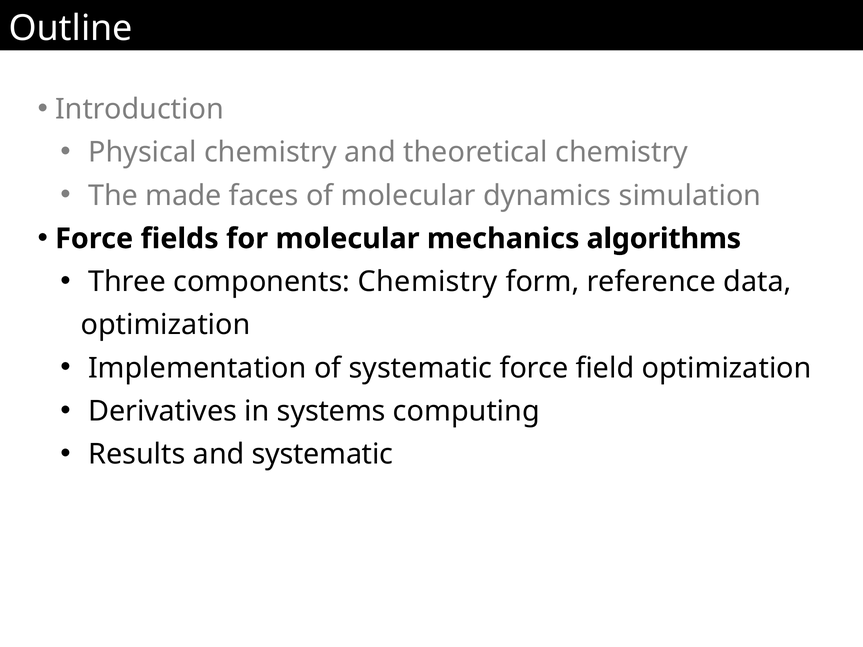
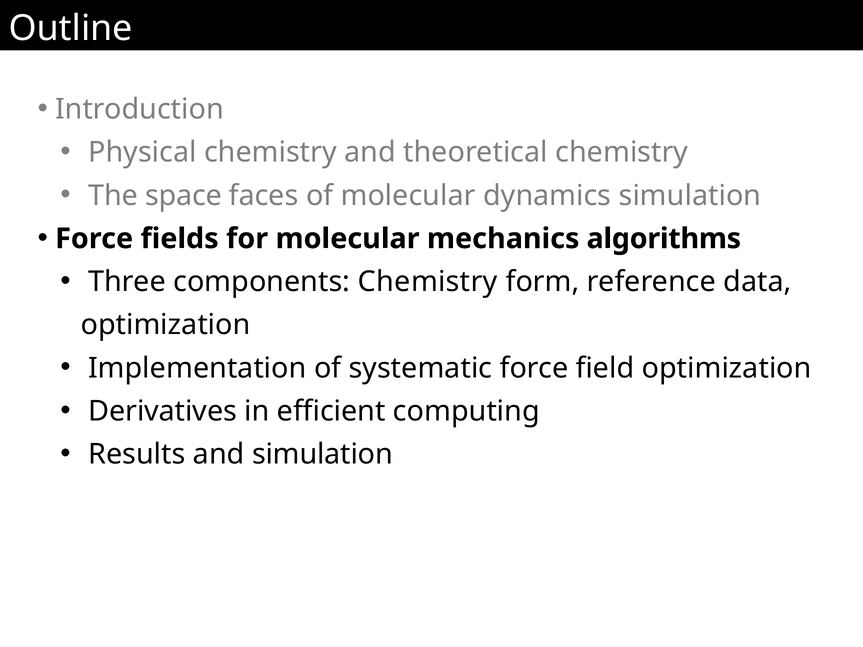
made: made -> space (184, 196)
systems: systems -> efficient (331, 411)
and systematic: systematic -> simulation (322, 454)
